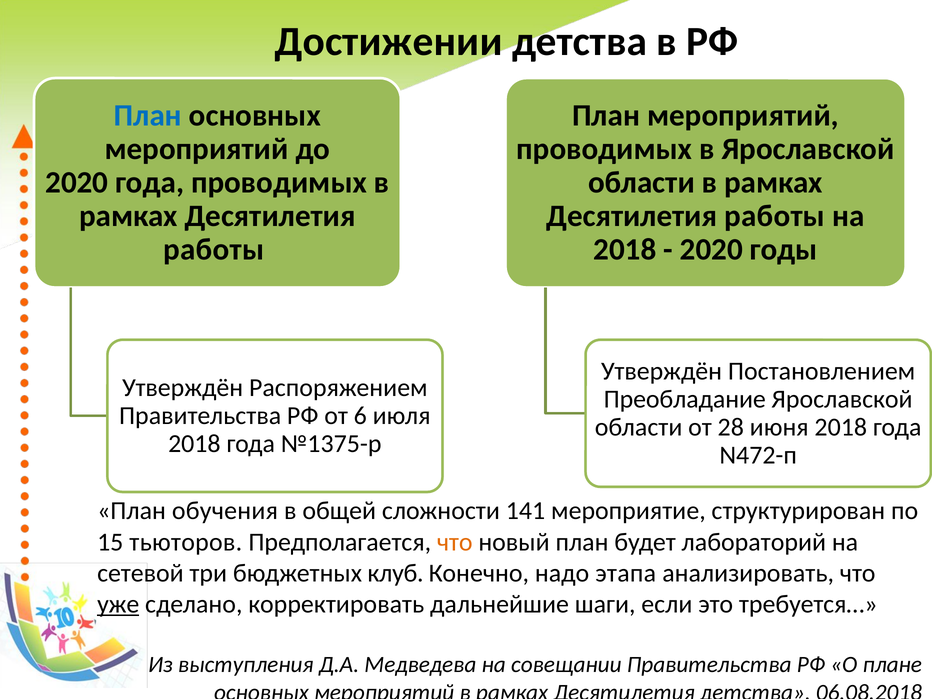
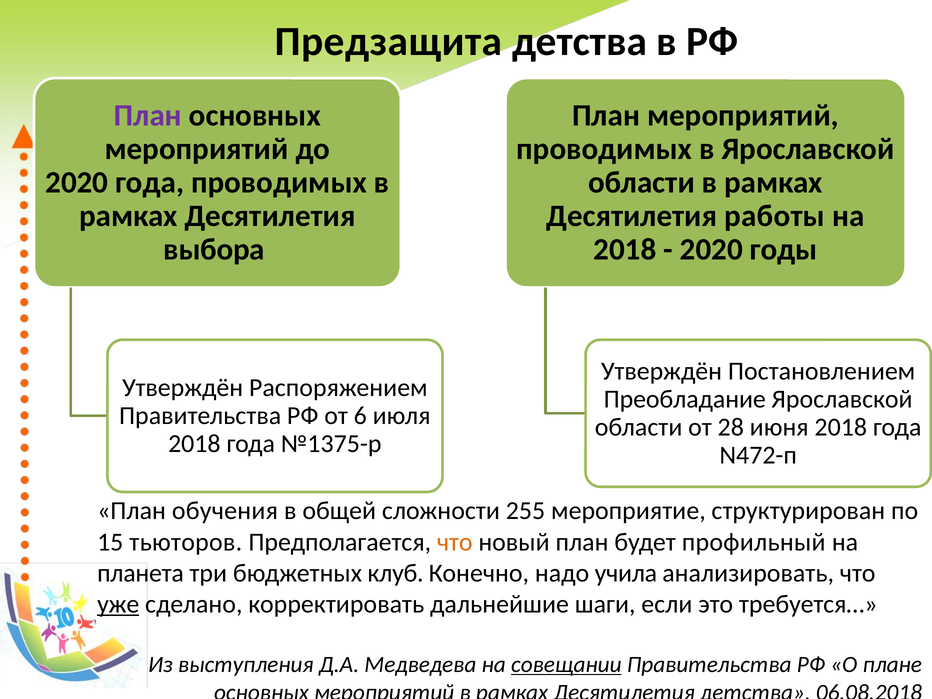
Достижении: Достижении -> Предзащита (388, 42)
План colour: blue -> purple (148, 116)
работы: работы -> выбора (214, 250)
141: 141 -> 255 (525, 511)
лабораторий: лабораторий -> профильный (754, 542)
сетевой: сетевой -> планета (140, 573)
этапа: этапа -> учила (626, 573)
совещании underline: none -> present (566, 665)
